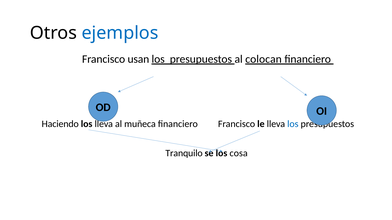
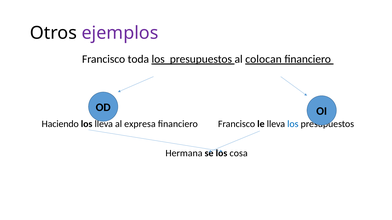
ejemplos colour: blue -> purple (120, 33)
usan: usan -> toda (138, 59)
muñeca: muñeca -> expresa (140, 124)
Tranquilo: Tranquilo -> Hermana (184, 153)
